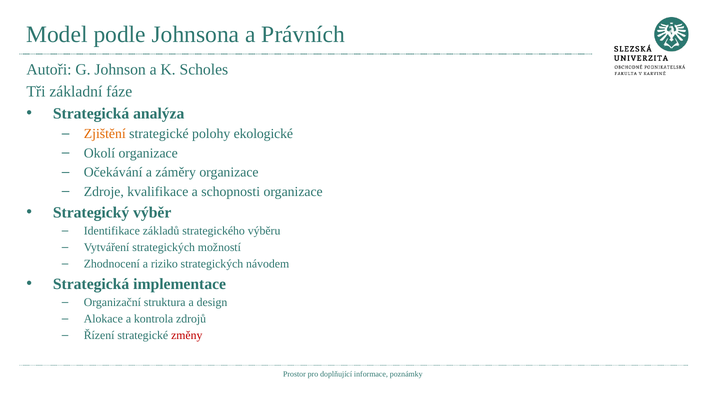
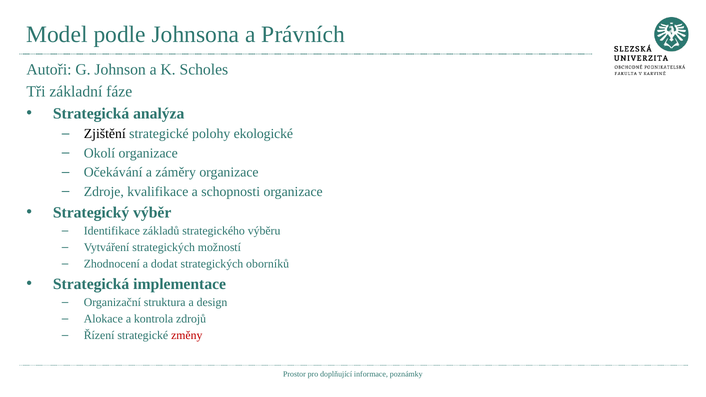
Zjištění colour: orange -> black (105, 134)
riziko: riziko -> dodat (164, 264)
návodem: návodem -> oborníků (268, 264)
